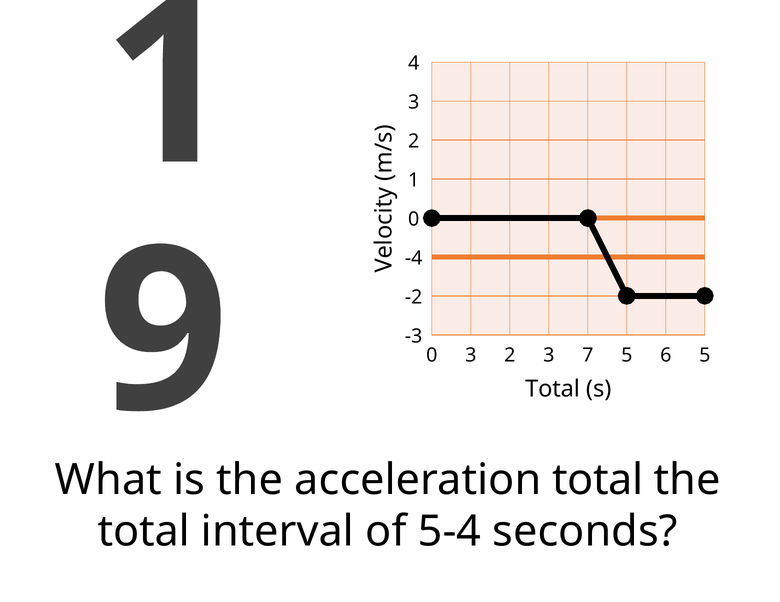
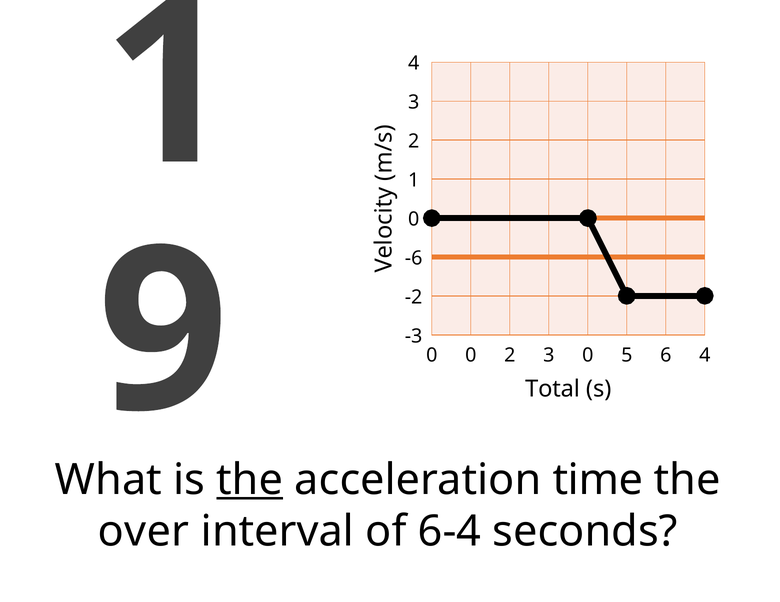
-4: -4 -> -6 (414, 258)
0 3: 3 -> 0 (471, 356)
3 7: 7 -> 0 (588, 356)
6 5: 5 -> 4 (705, 356)
the underline: none -> present (250, 480)
acceleration total: total -> time (598, 480)
total: total -> over (144, 532)
5-4: 5-4 -> 6-4 (450, 532)
